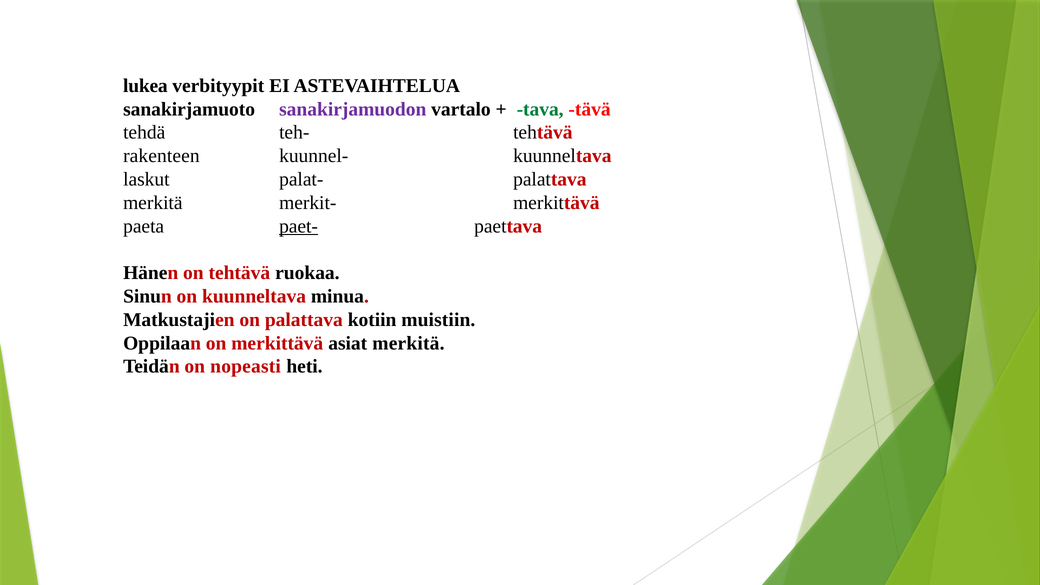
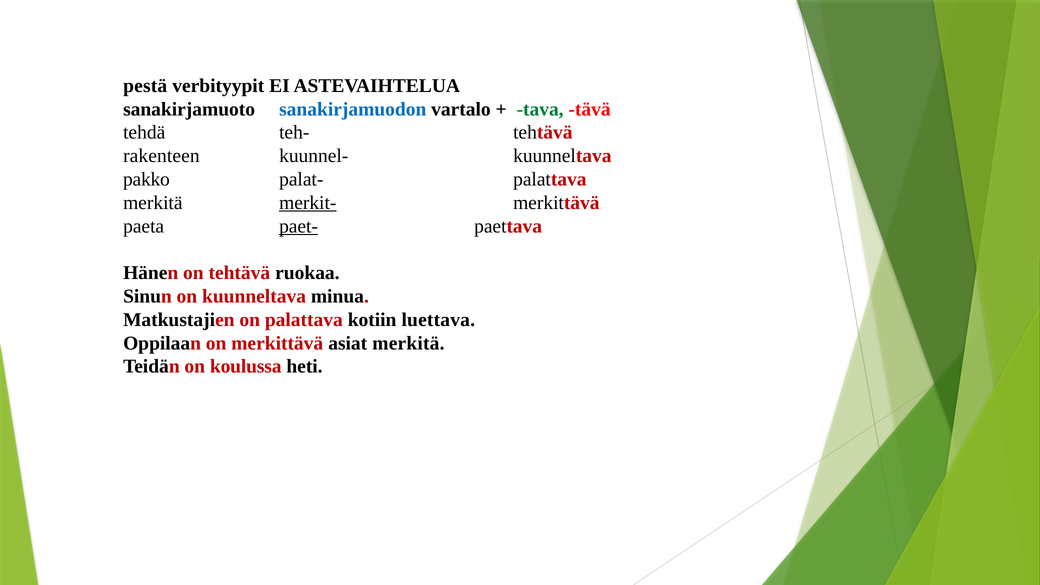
lukea: lukea -> pestä (145, 86)
sanakirjamuodon colour: purple -> blue (353, 109)
laskut: laskut -> pakko (146, 179)
merkit- underline: none -> present (308, 203)
muistiin: muistiin -> luettava (438, 320)
nopeasti: nopeasti -> koulussa (246, 366)
